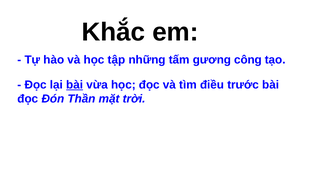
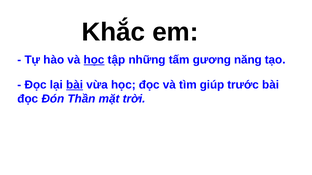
học underline: none -> present (94, 60)
công: công -> năng (248, 60)
điều: điều -> giúp (212, 85)
